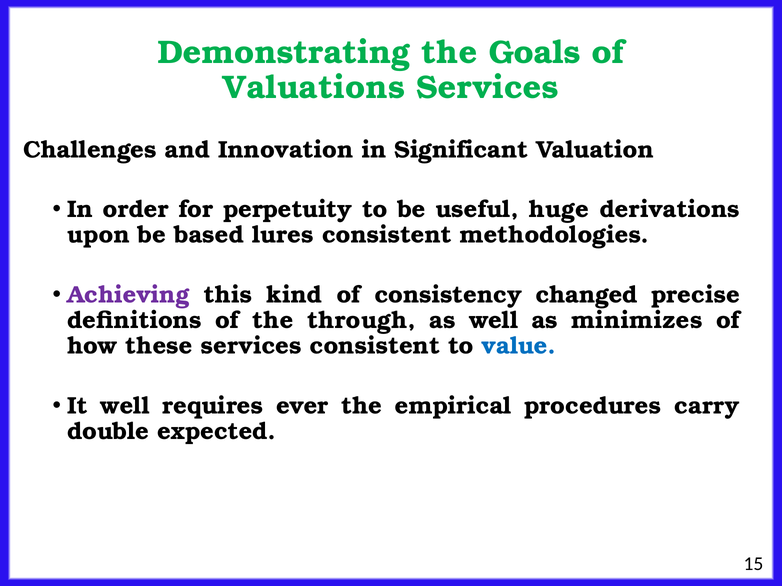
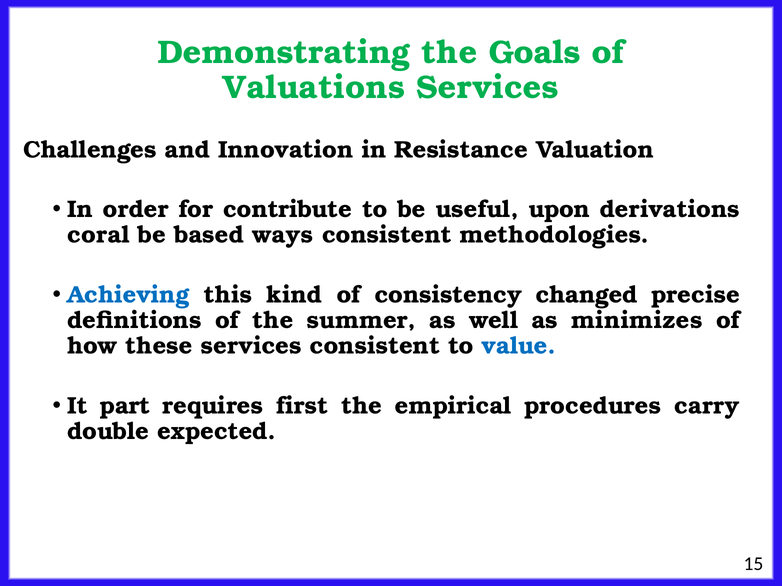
Significant: Significant -> Resistance (461, 150)
perpetuity: perpetuity -> contribute (288, 209)
huge: huge -> upon (559, 209)
upon: upon -> coral (98, 235)
lures: lures -> ways (283, 235)
Achieving colour: purple -> blue (128, 295)
through: through -> summer (362, 321)
It well: well -> part (125, 406)
ever: ever -> first (302, 406)
